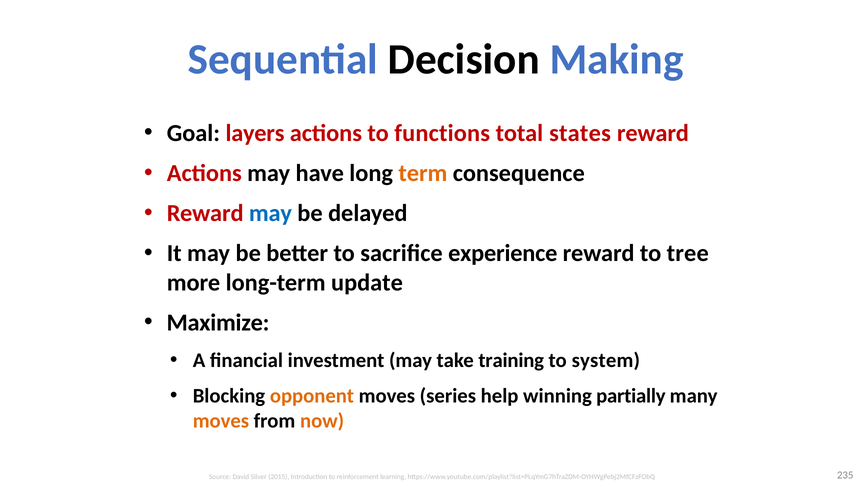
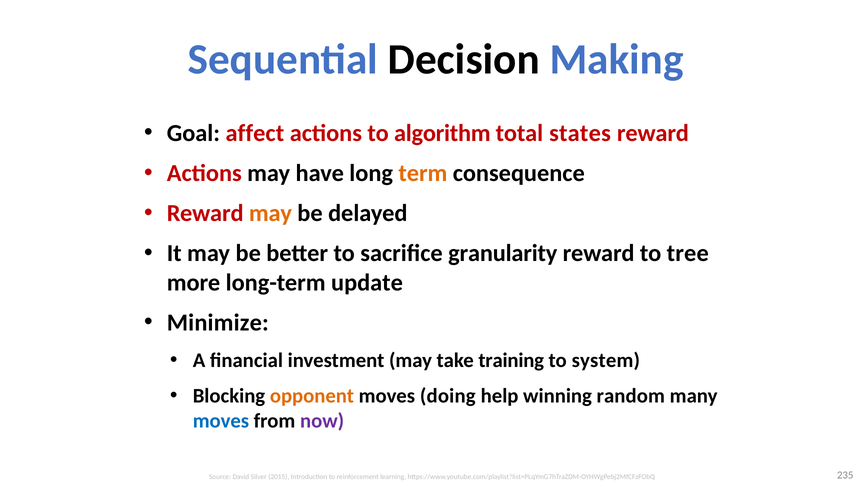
layers: layers -> affect (255, 133)
functions: functions -> algorithm (442, 133)
may colour: blue -> orange (270, 213)
experience: experience -> granularity (503, 253)
Maximize: Maximize -> Minimize (218, 322)
series: series -> doing (448, 396)
partially: partially -> random (631, 396)
moves colour: orange -> blue (221, 420)
now colour: orange -> purple (322, 420)
